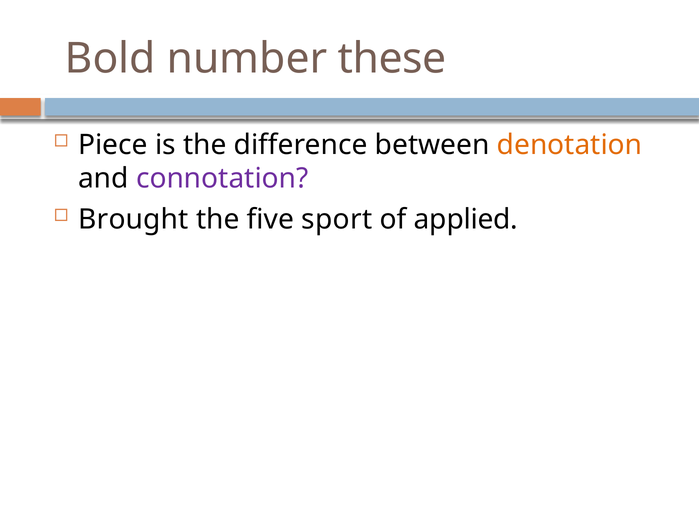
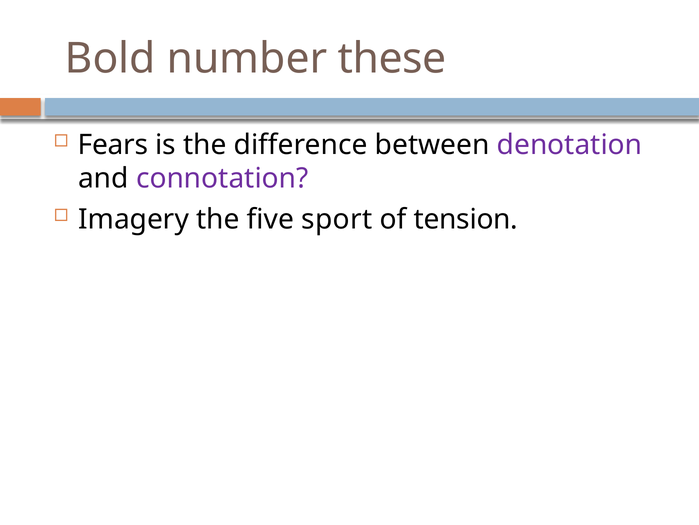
Piece: Piece -> Fears (113, 145)
denotation colour: orange -> purple (570, 145)
Brought: Brought -> Imagery (134, 219)
applied: applied -> tension (466, 219)
